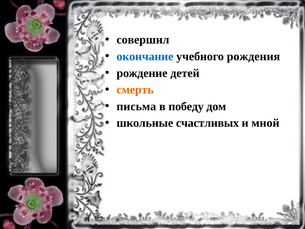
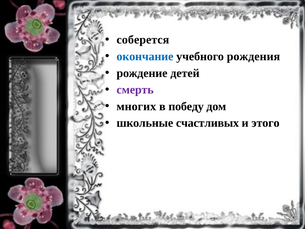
совершил: совершил -> соберется (143, 40)
смерть colour: orange -> purple (135, 90)
письма: письма -> многих (136, 106)
мной: мной -> этого (266, 123)
